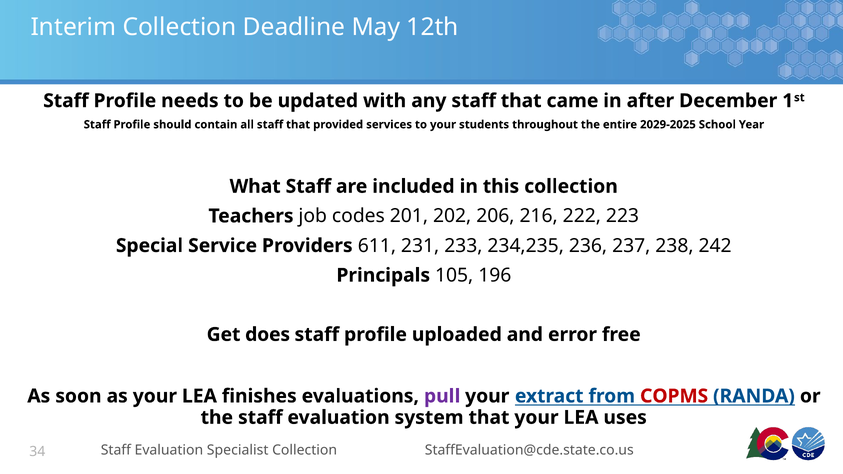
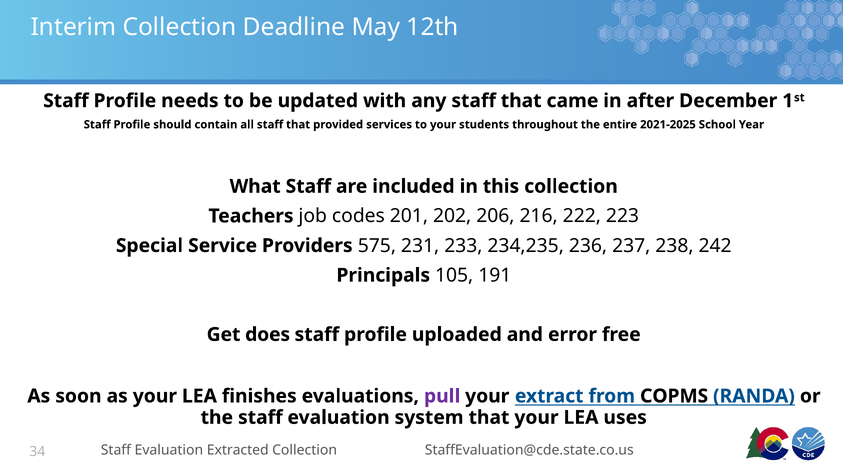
2029-2025: 2029-2025 -> 2021-2025 (668, 125)
611: 611 -> 575 (377, 246)
196: 196 -> 191 (495, 275)
COPMS colour: red -> black (674, 396)
Specialist: Specialist -> Extracted (238, 450)
